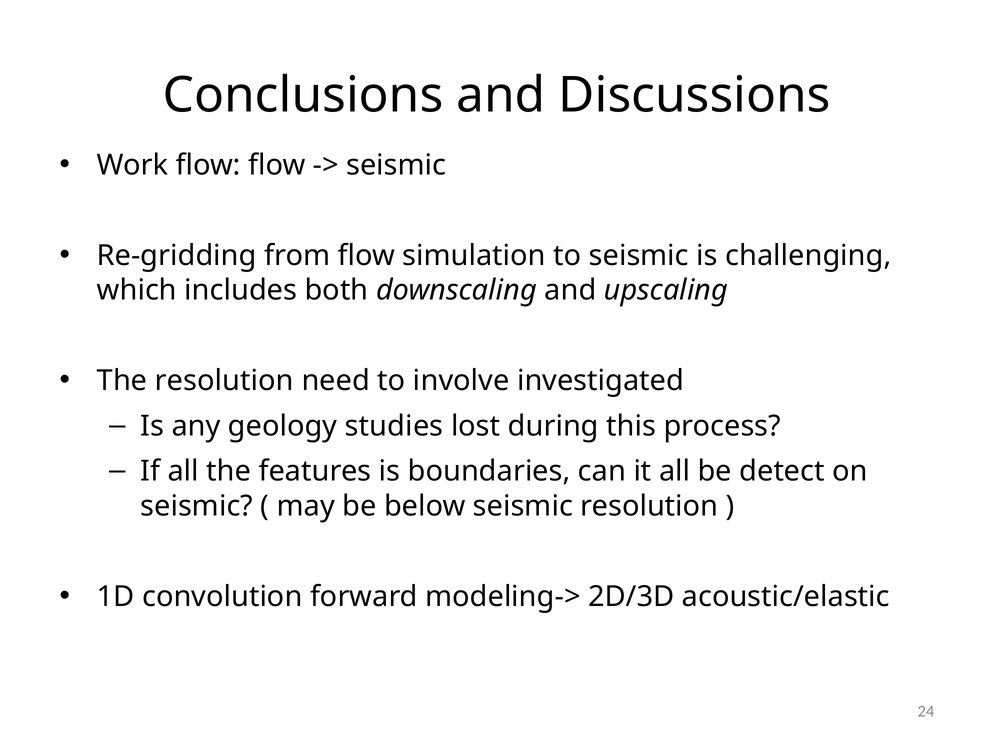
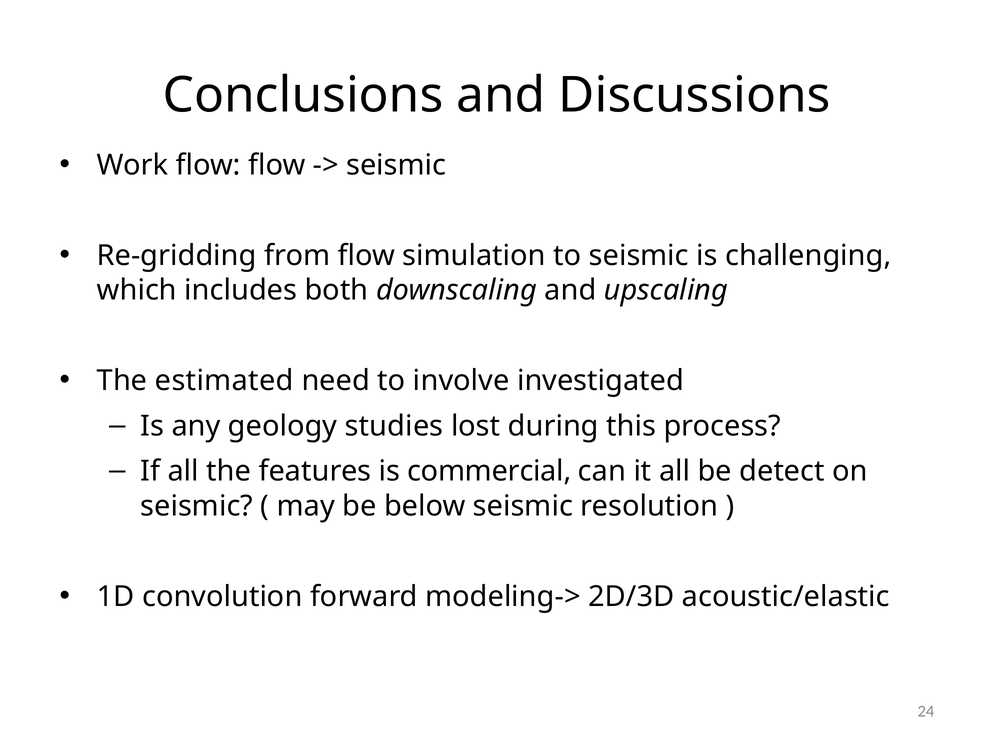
The resolution: resolution -> estimated (224, 381)
boundaries: boundaries -> commercial (489, 472)
